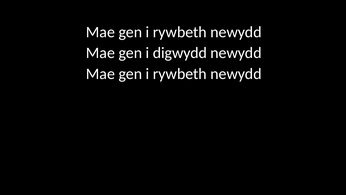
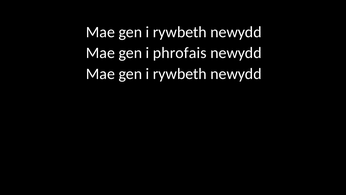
digwydd: digwydd -> phrofais (180, 53)
